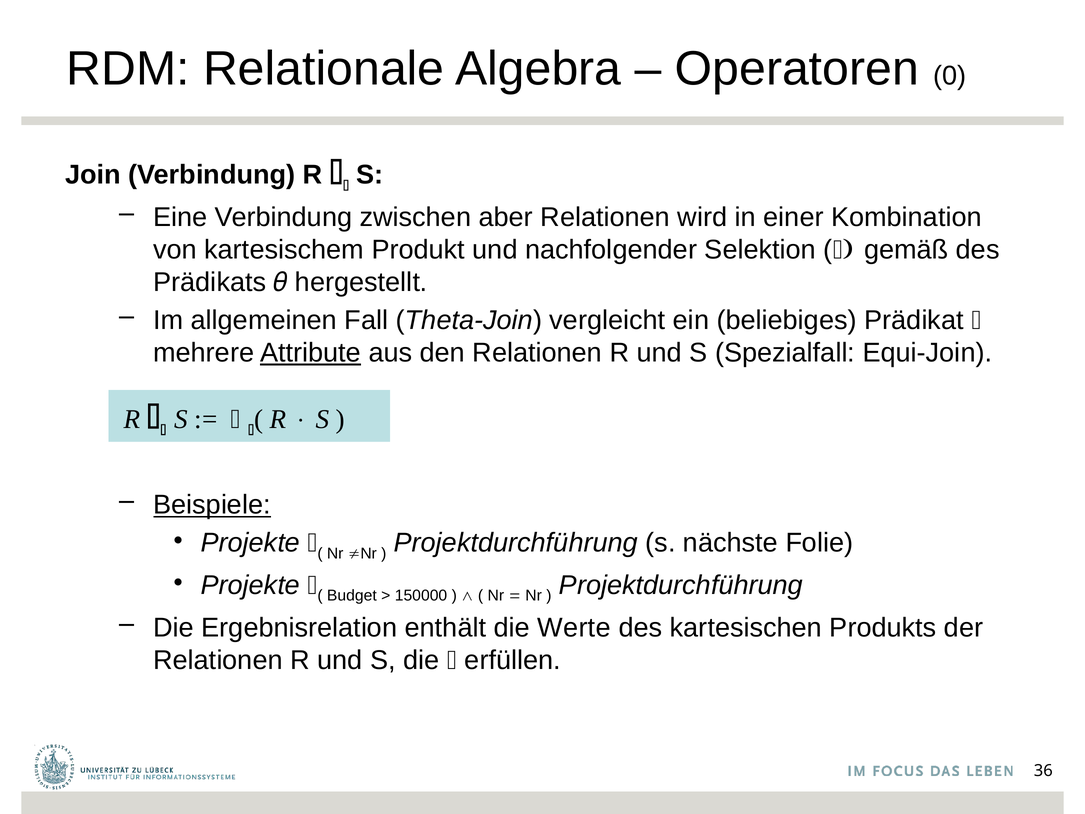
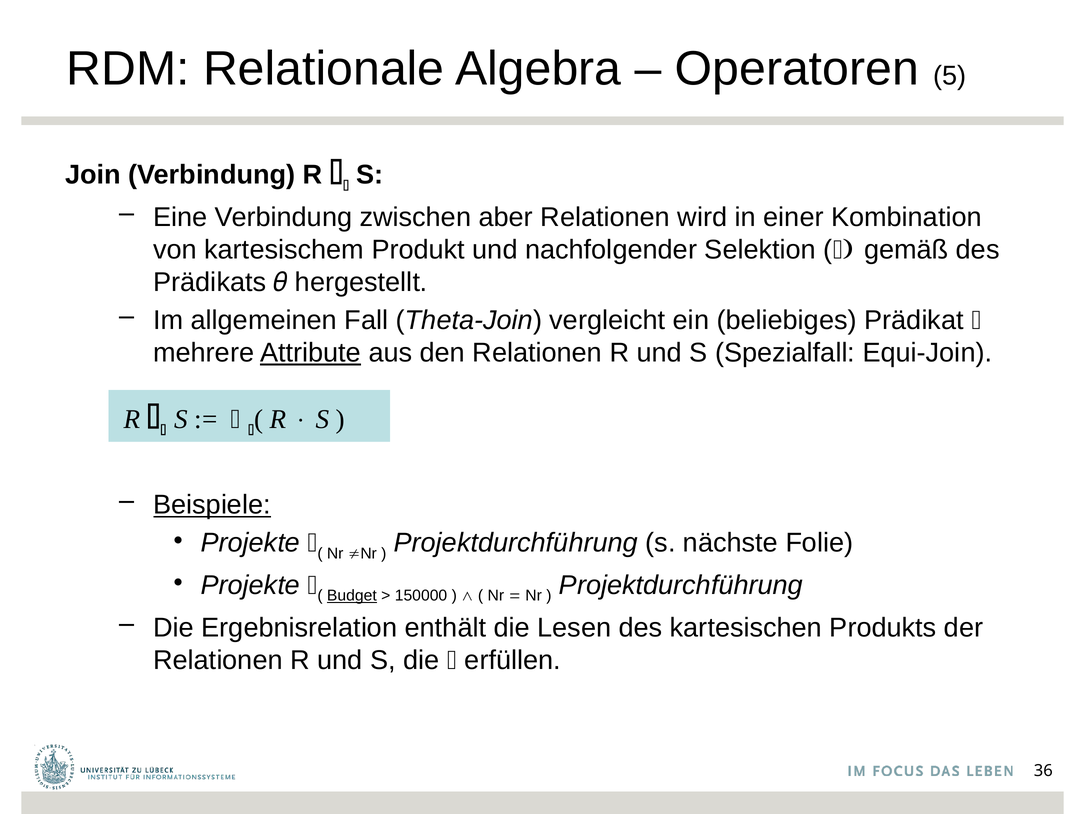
0: 0 -> 5 (950, 76)
Budget underline: none -> present (352, 596)
Werte: Werte -> Lesen (574, 627)
